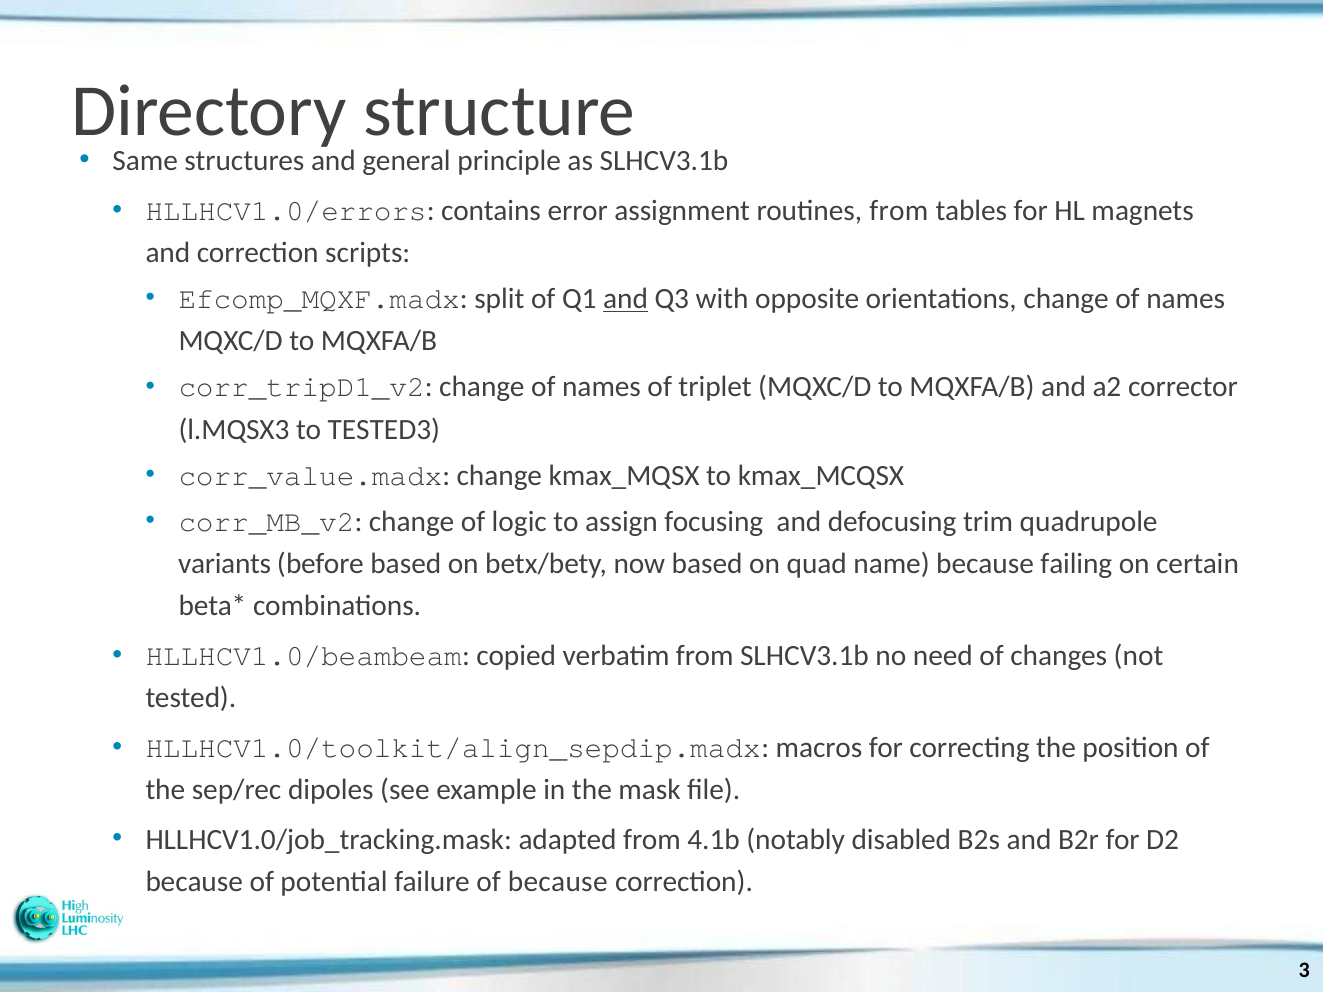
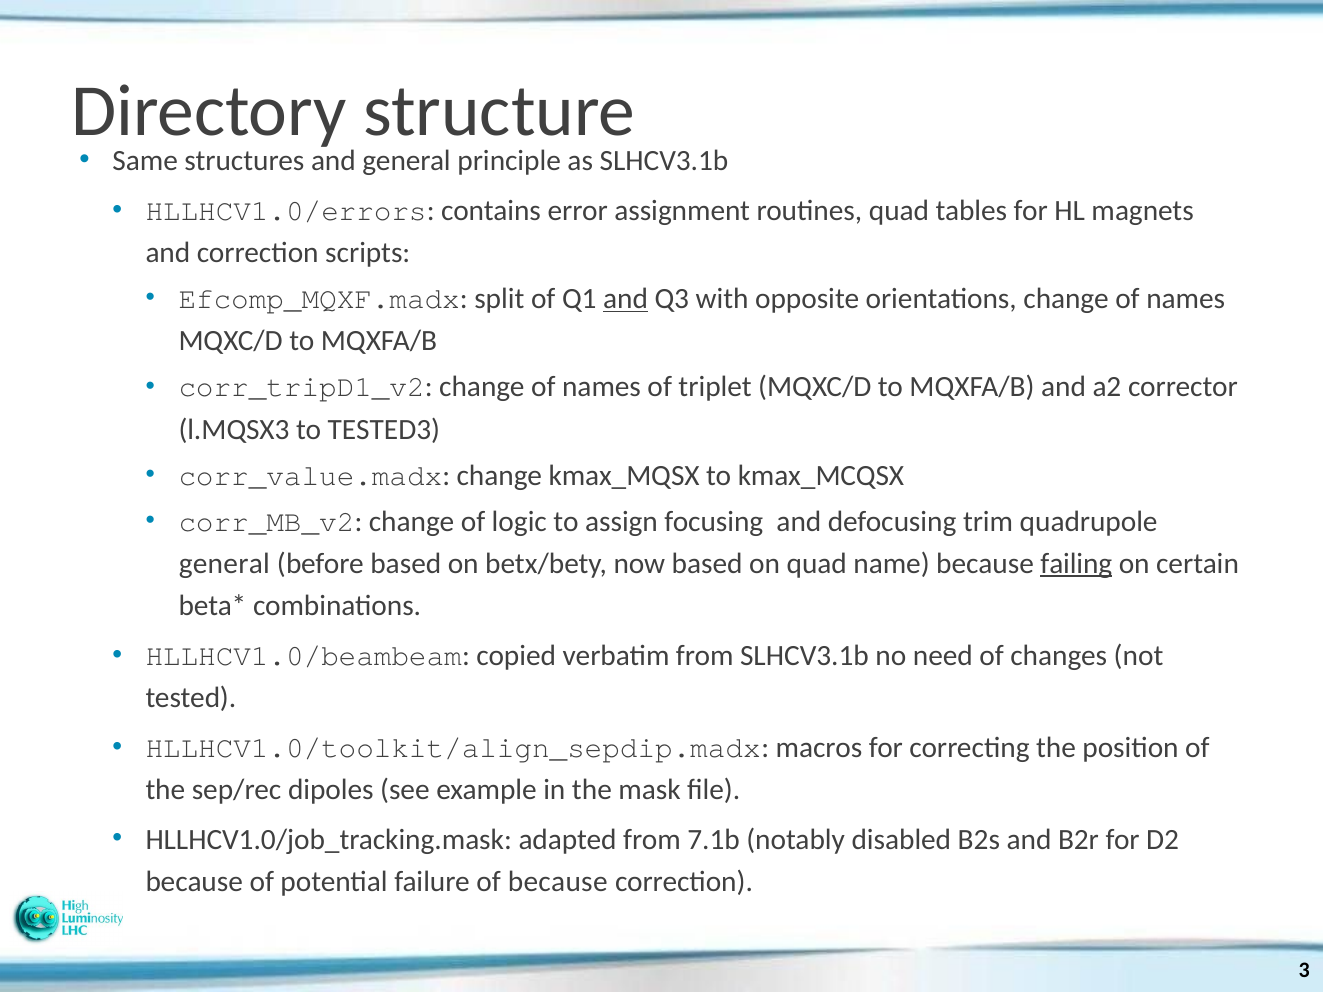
routines from: from -> quad (899, 211)
variants: variants -> general (224, 564)
failing underline: none -> present (1076, 564)
4.1b: 4.1b -> 7.1b (714, 840)
